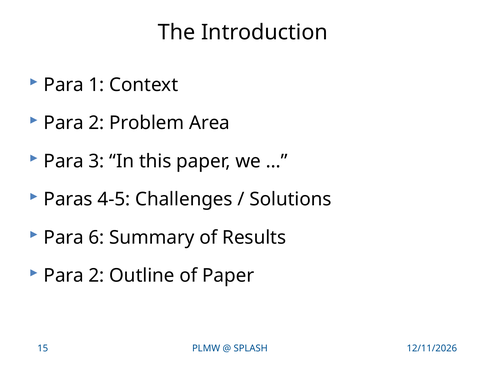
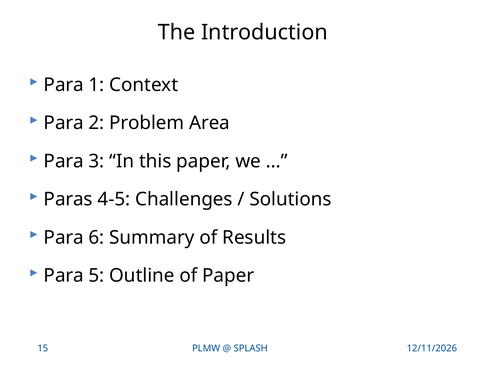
2: 2 -> 5 (96, 275)
